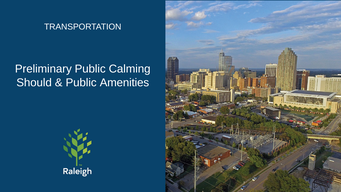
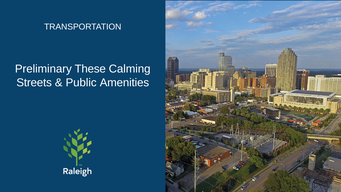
Preliminary Public: Public -> These (90, 69)
Should: Should -> Streets (34, 82)
